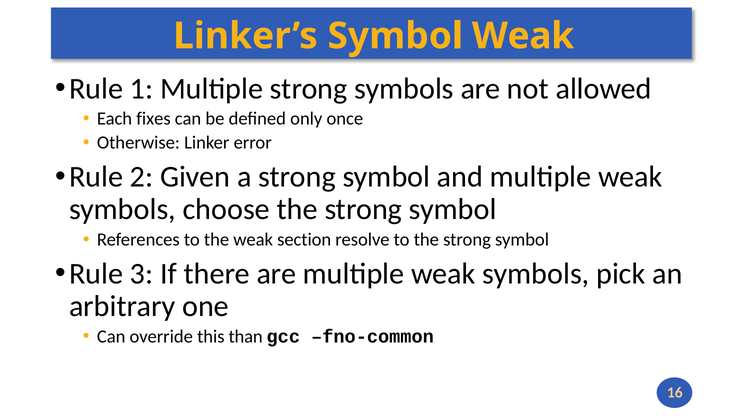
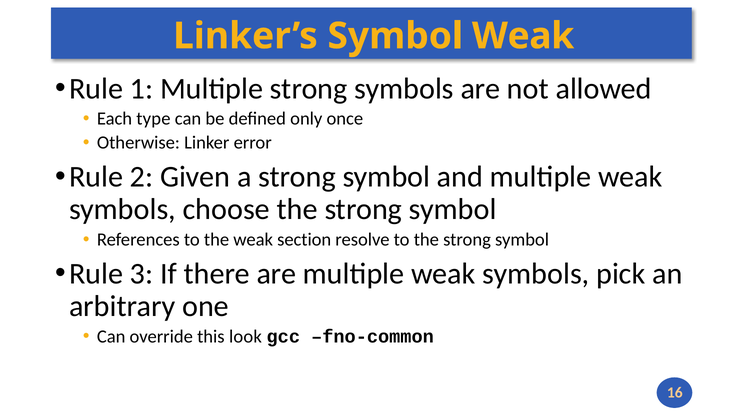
fixes: fixes -> type (153, 119)
than: than -> look (245, 336)
